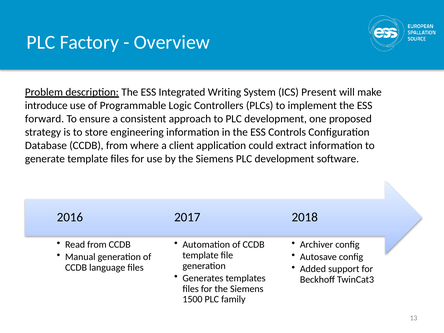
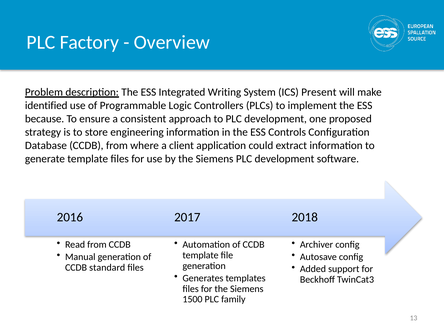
introduce: introduce -> identified (46, 106)
forward: forward -> because (45, 119)
language: language -> standard (107, 267)
